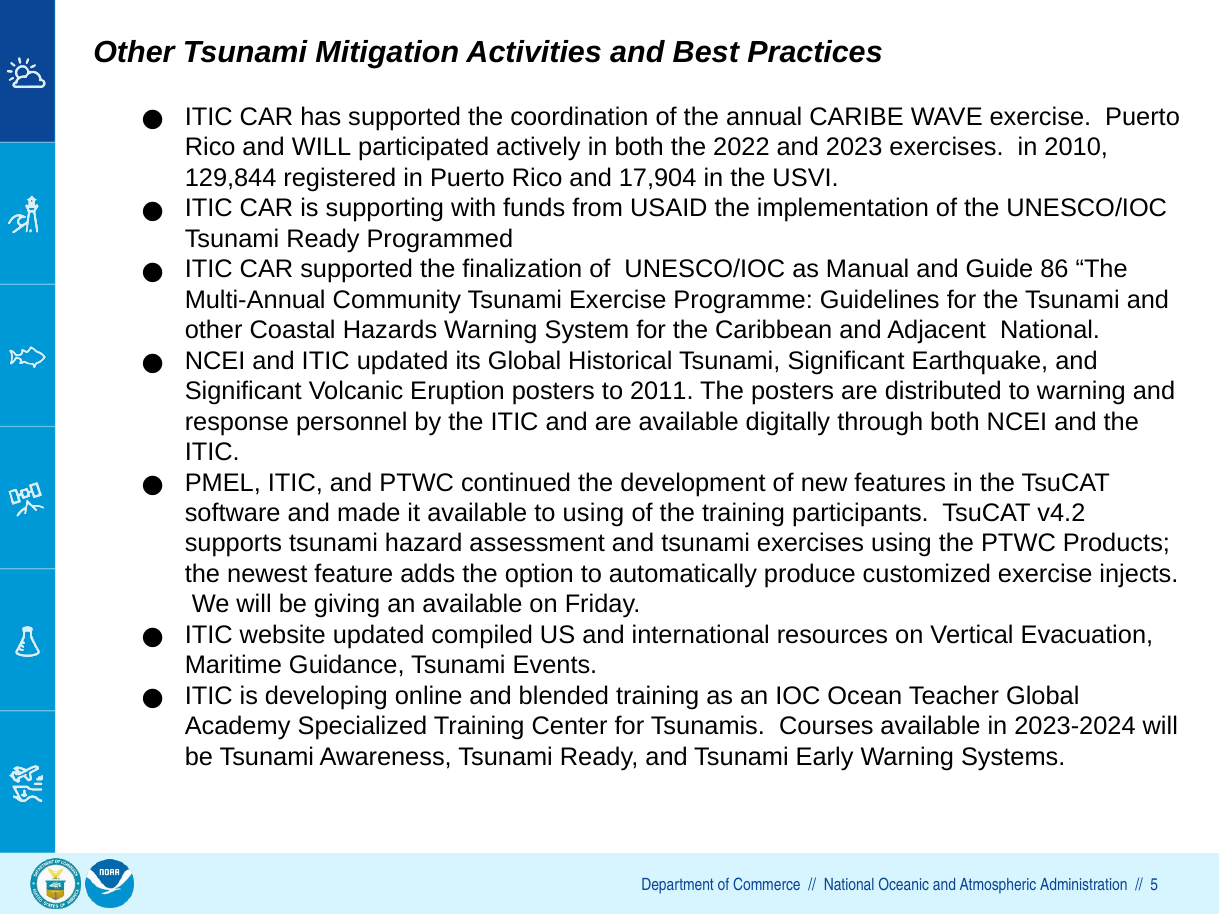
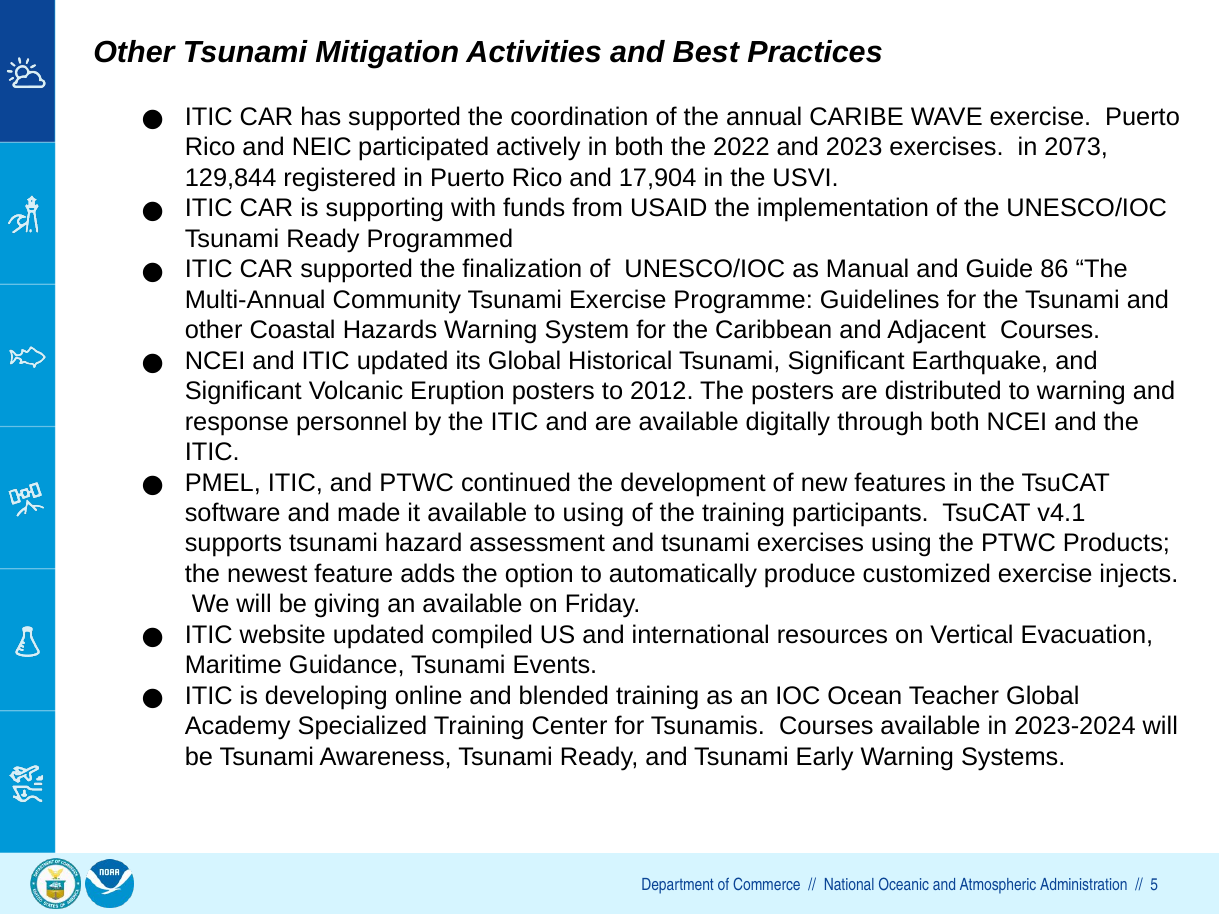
and WILL: WILL -> NEIC (322, 148)
2010: 2010 -> 2073 (1076, 148)
Adjacent National: National -> Courses (1050, 330)
2011: 2011 -> 2012 (662, 391)
v4.2: v4.2 -> v4.1 (1061, 513)
